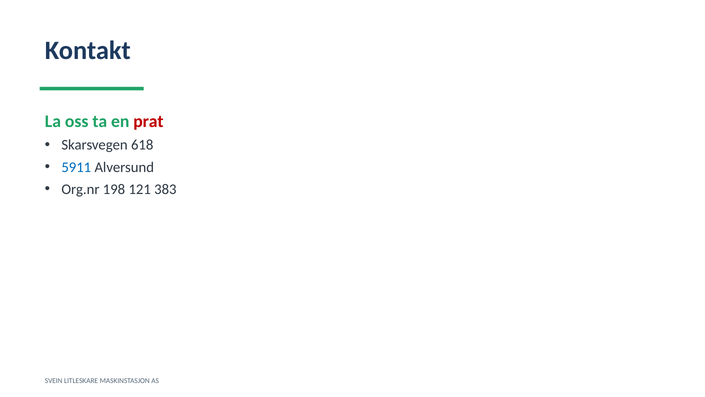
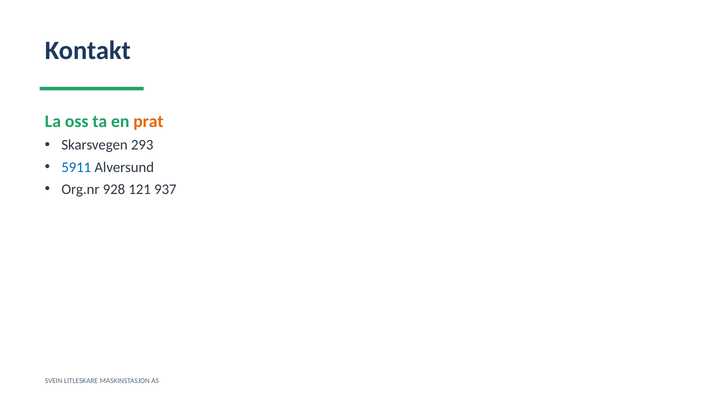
prat colour: red -> orange (148, 121)
618: 618 -> 293 (142, 145)
198: 198 -> 928 (114, 189)
383: 383 -> 937 (165, 189)
